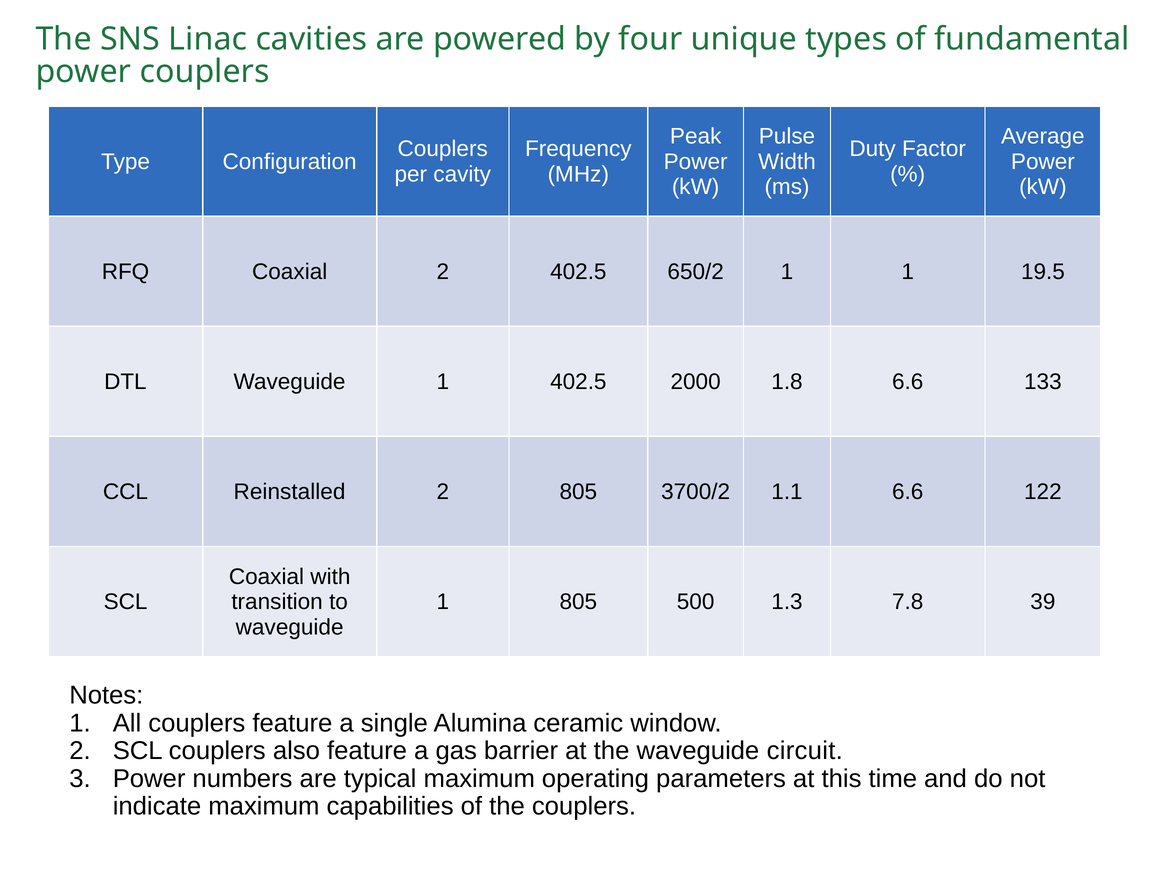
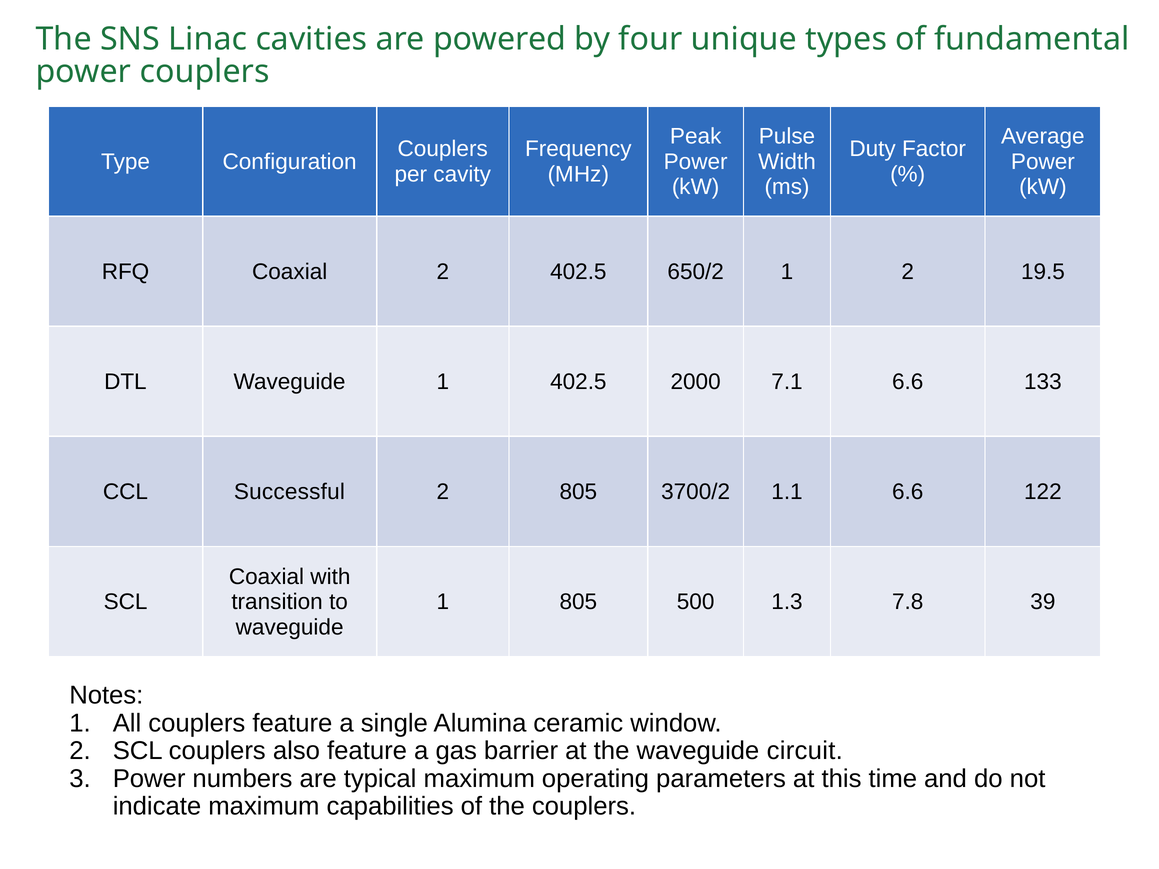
1 1: 1 -> 2 (908, 272)
1.8: 1.8 -> 7.1 (787, 382)
Reinstalled: Reinstalled -> Successful (289, 492)
